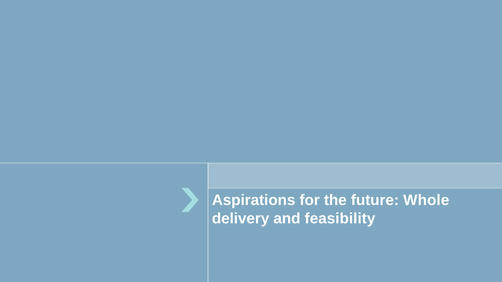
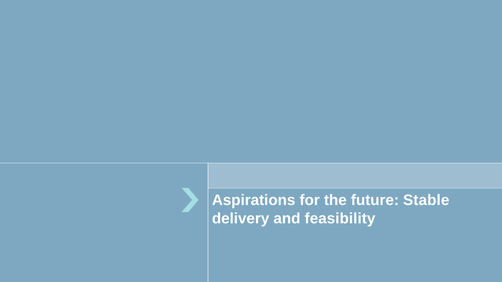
Whole: Whole -> Stable (426, 200)
